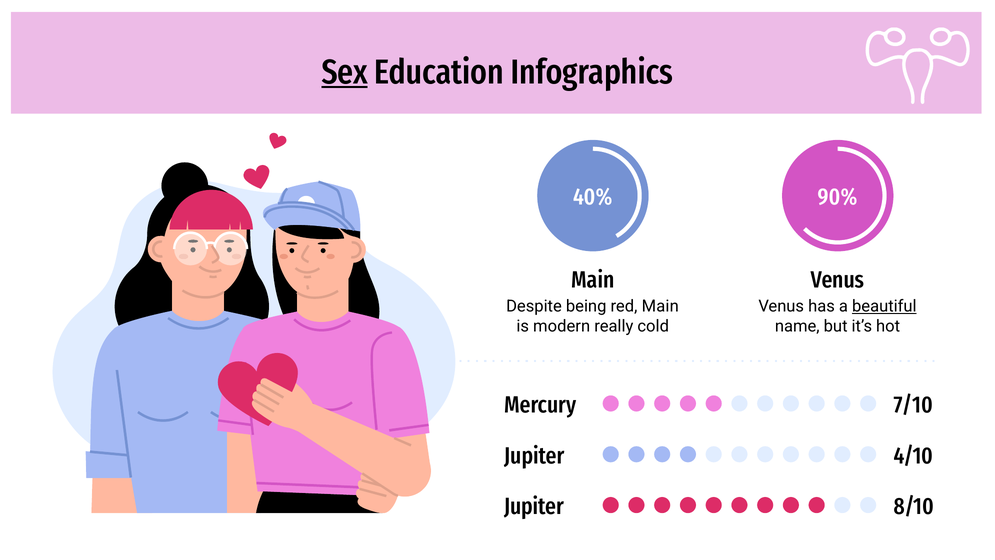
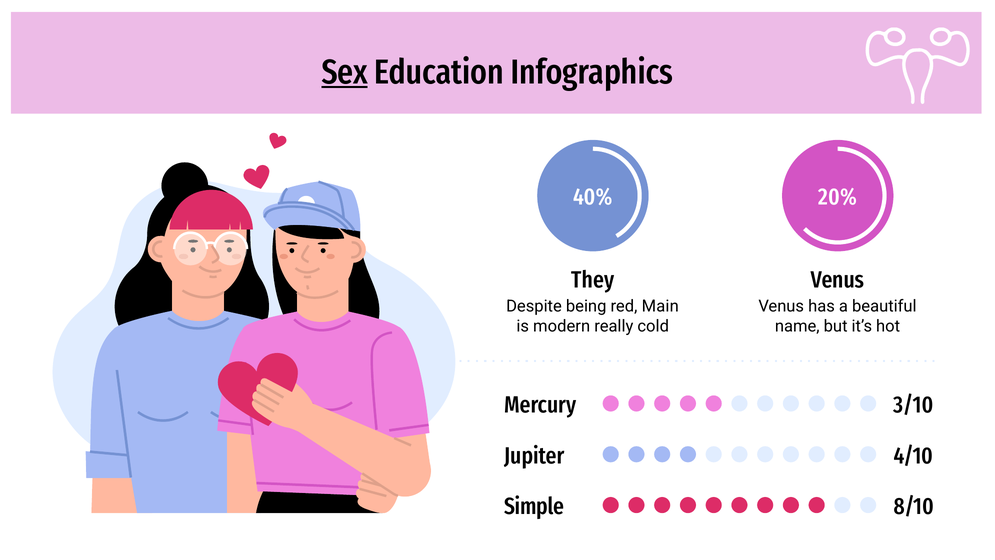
90%: 90% -> 20% (838, 197)
Main: Main -> They (593, 280)
beautiful underline: present -> none (884, 306)
7/10: 7/10 -> 3/10 (913, 405)
Jupiter: Jupiter -> Simple (534, 506)
